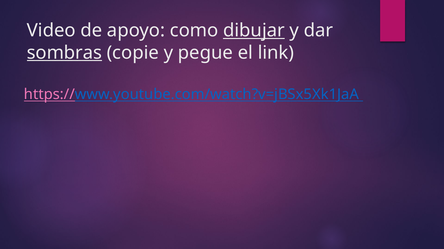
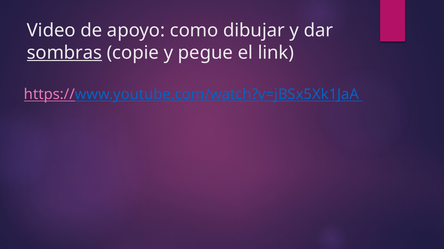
dibujar underline: present -> none (254, 31)
